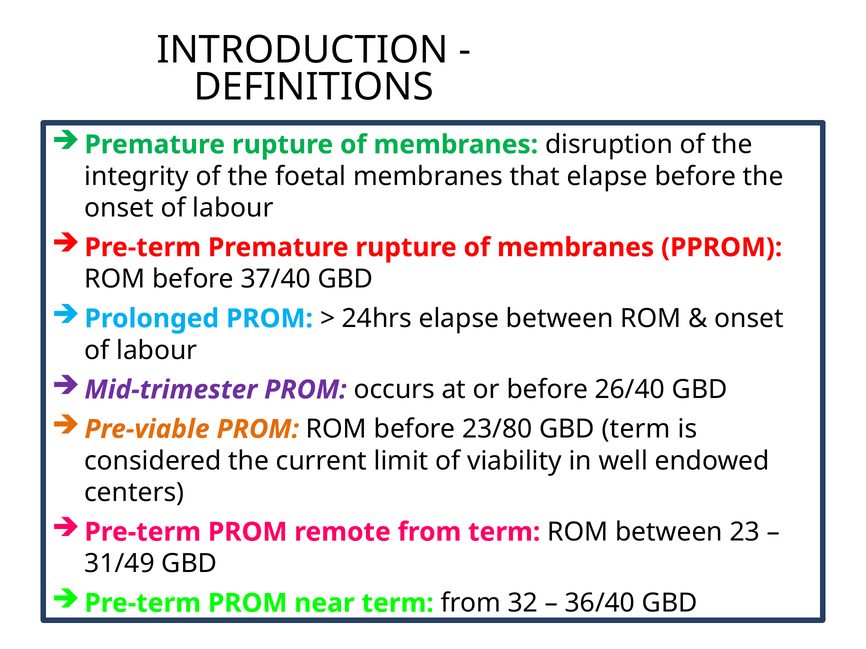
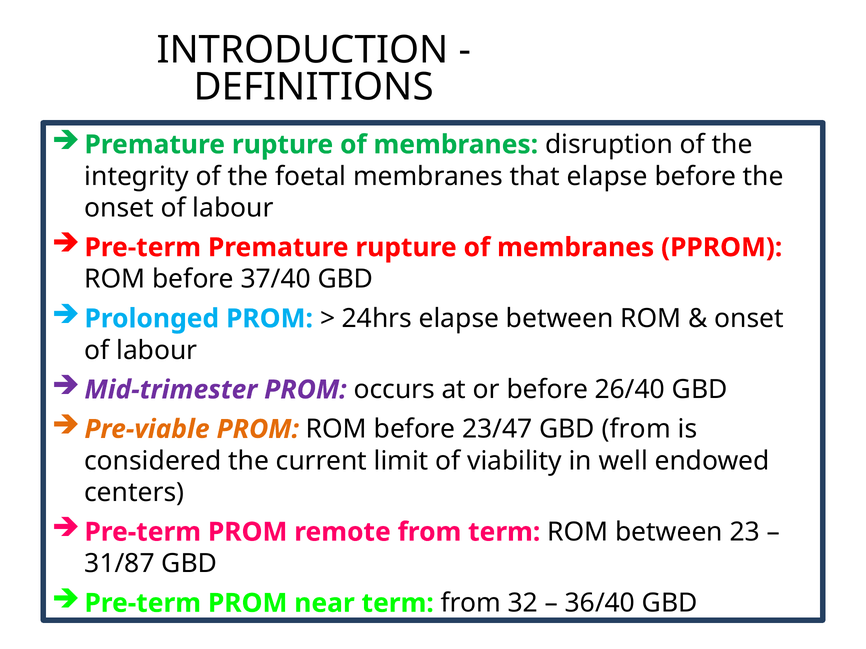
23/80: 23/80 -> 23/47 (497, 429)
GBD term: term -> from (636, 429)
31/49: 31/49 -> 31/87 (120, 564)
